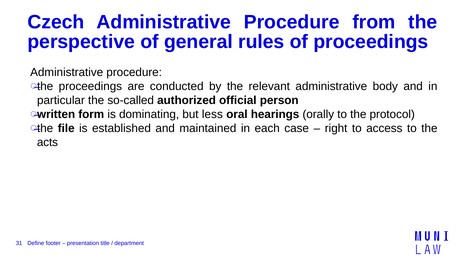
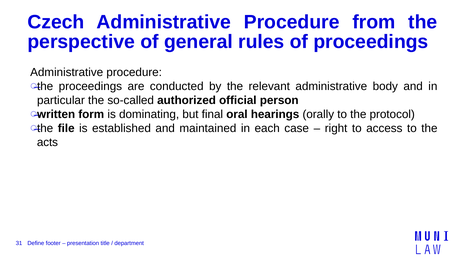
less: less -> final (212, 114)
